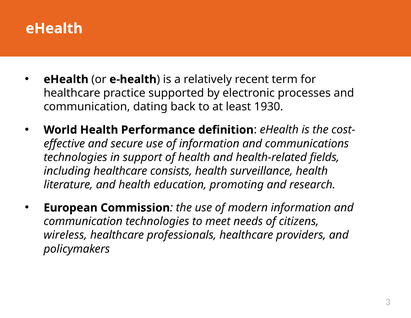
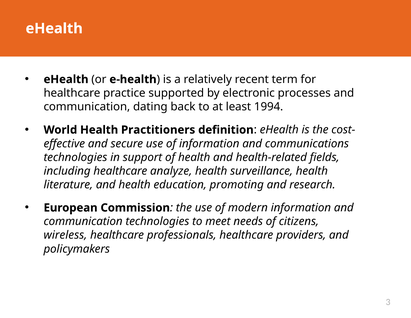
1930: 1930 -> 1994 (269, 107)
Performance: Performance -> Practitioners (158, 130)
consists: consists -> analyze (171, 171)
